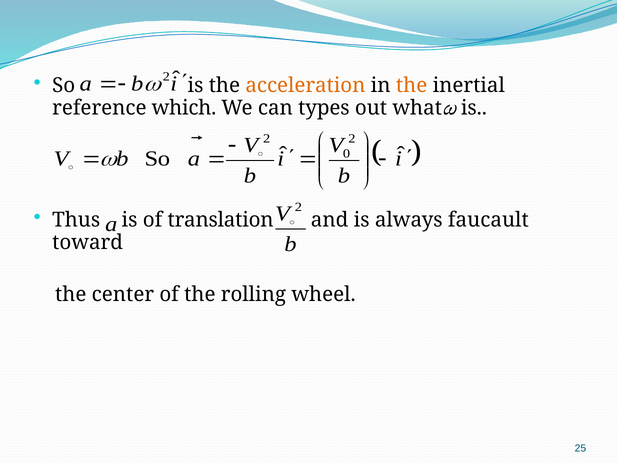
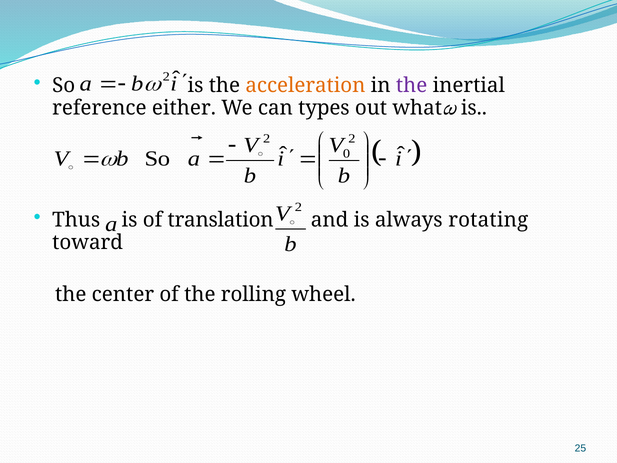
the colour: orange -> purple (412, 86)
which: which -> either (184, 108)
faucault: faucault -> rotating (488, 220)
